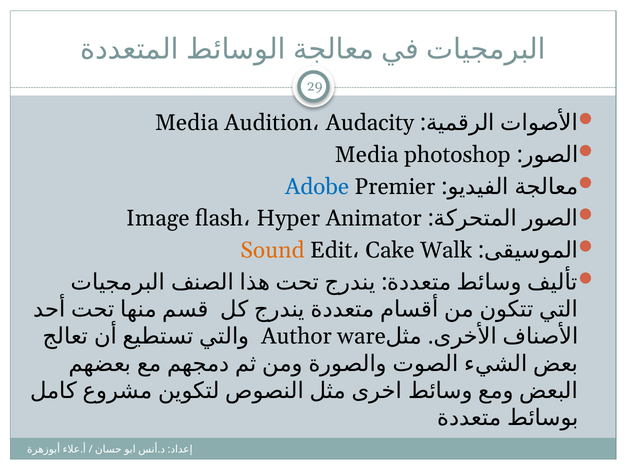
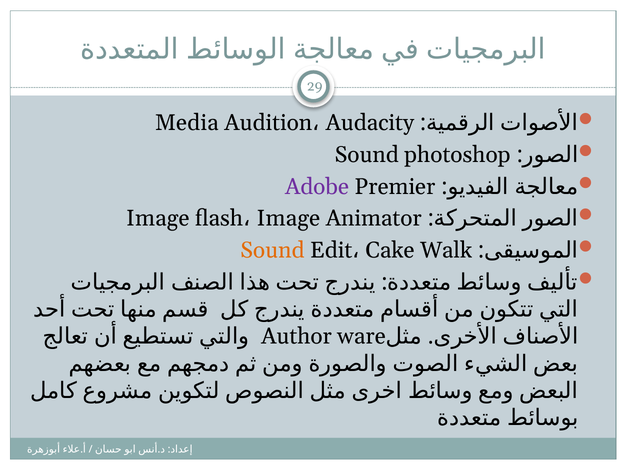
Media: Media -> Sound (367, 155)
Adobe colour: blue -> purple (317, 187)
Hyper: Hyper -> Image (288, 219)
